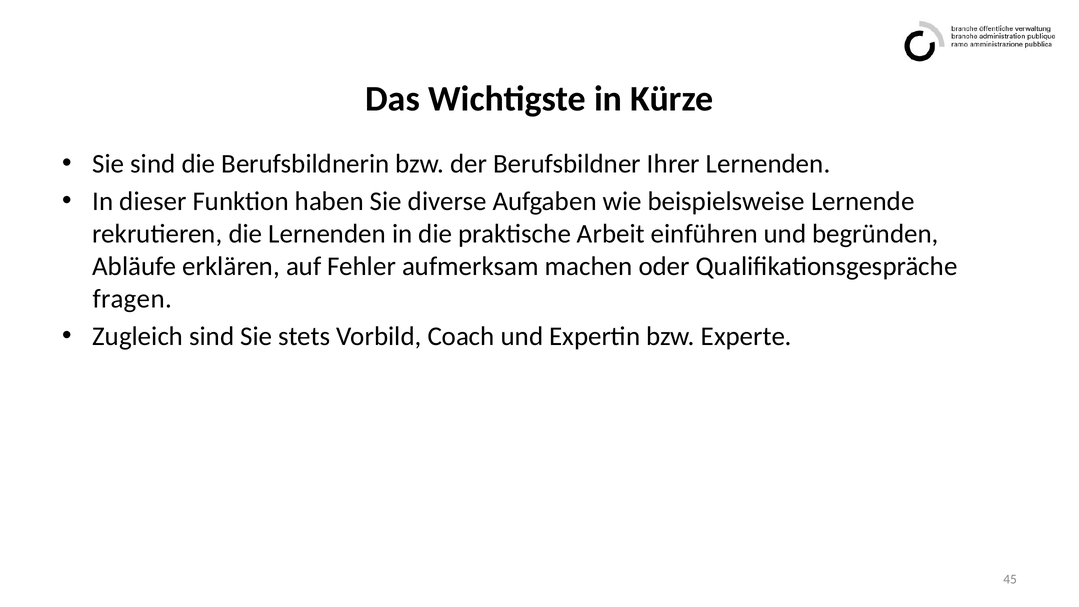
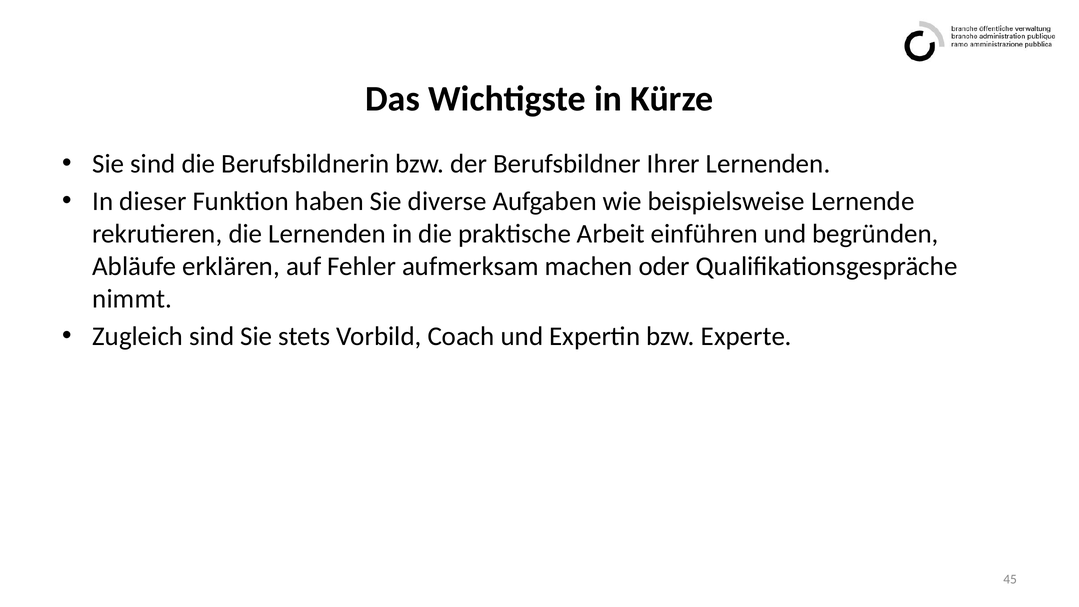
fragen: fragen -> nimmt (132, 299)
